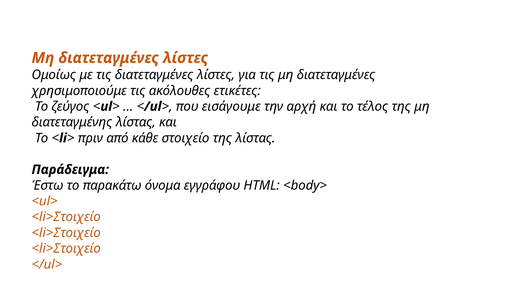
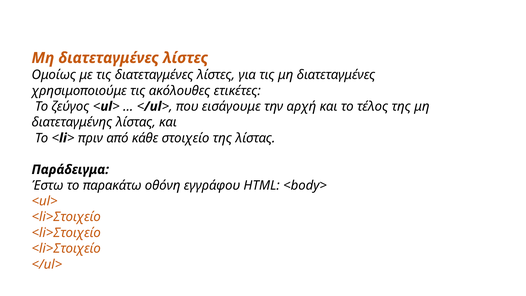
όνομα: όνομα -> οθόνη (163, 185)
